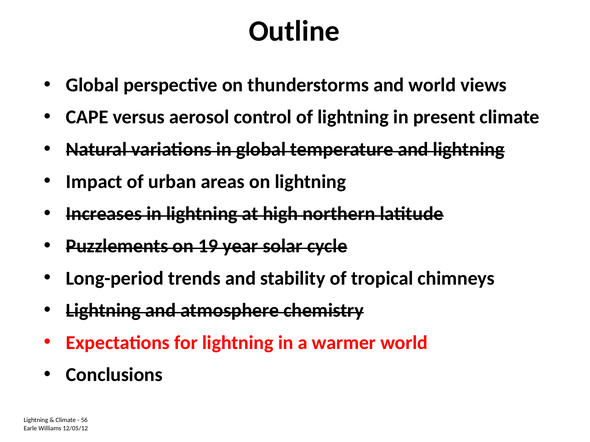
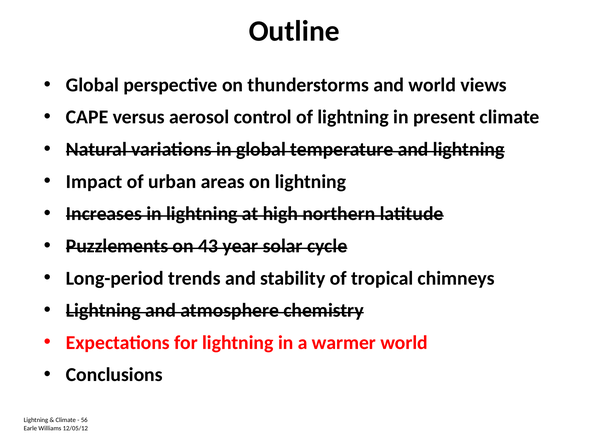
19: 19 -> 43 (208, 246)
